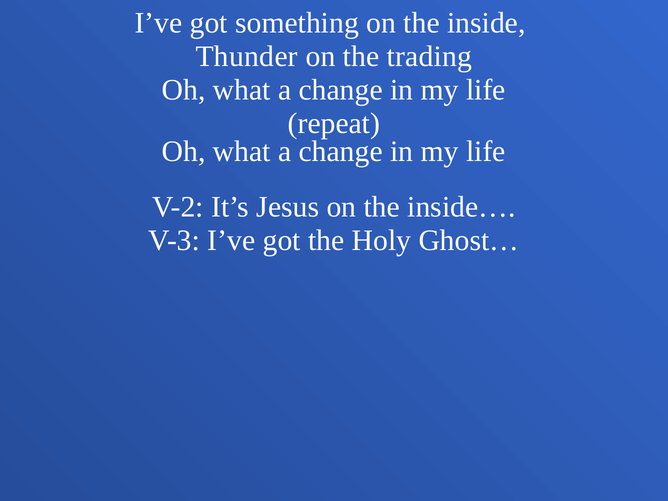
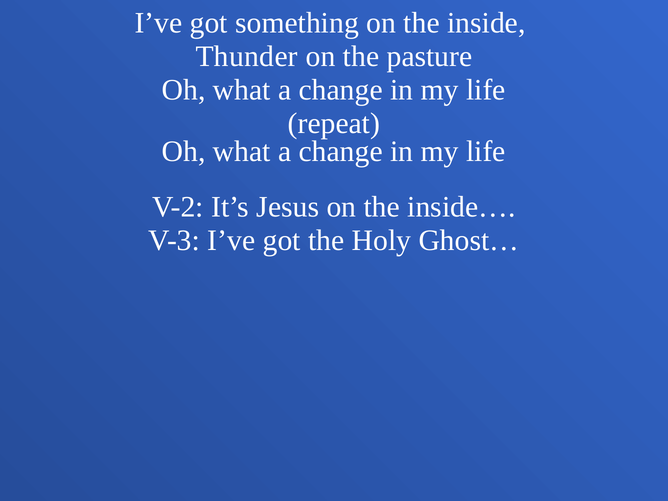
trading: trading -> pasture (430, 57)
